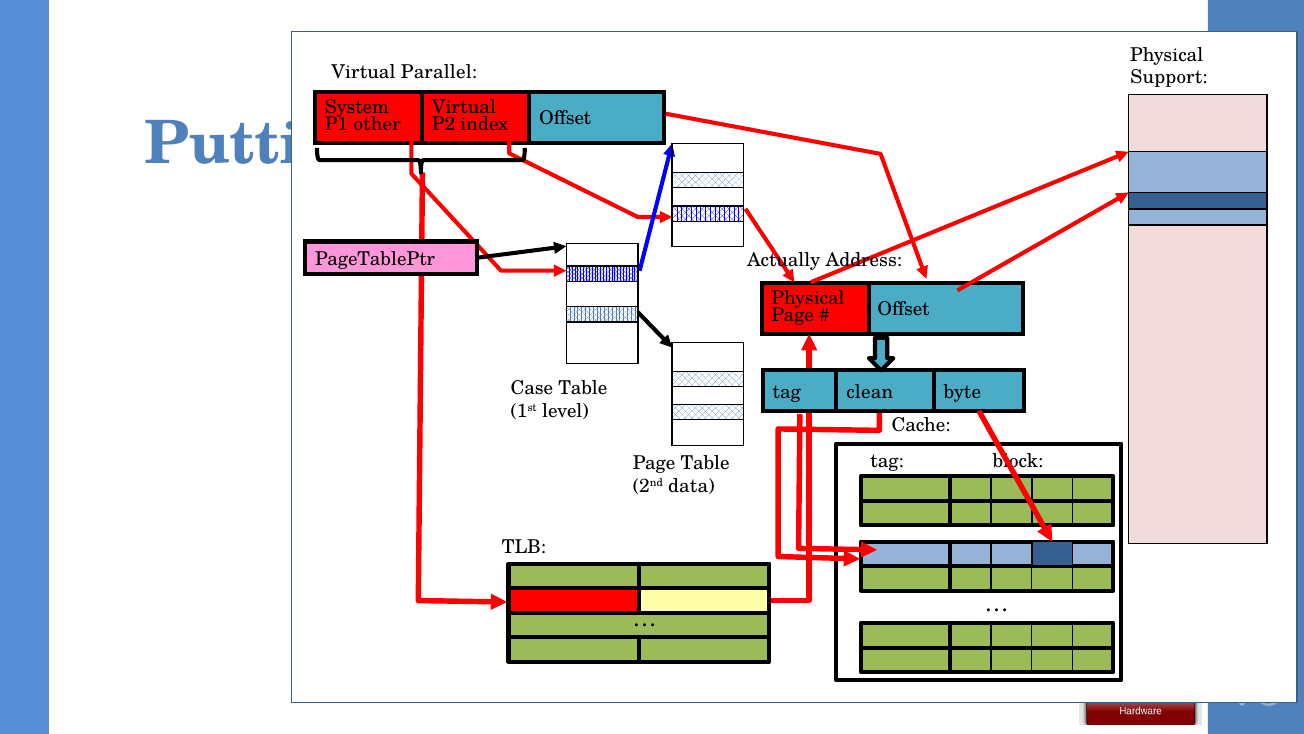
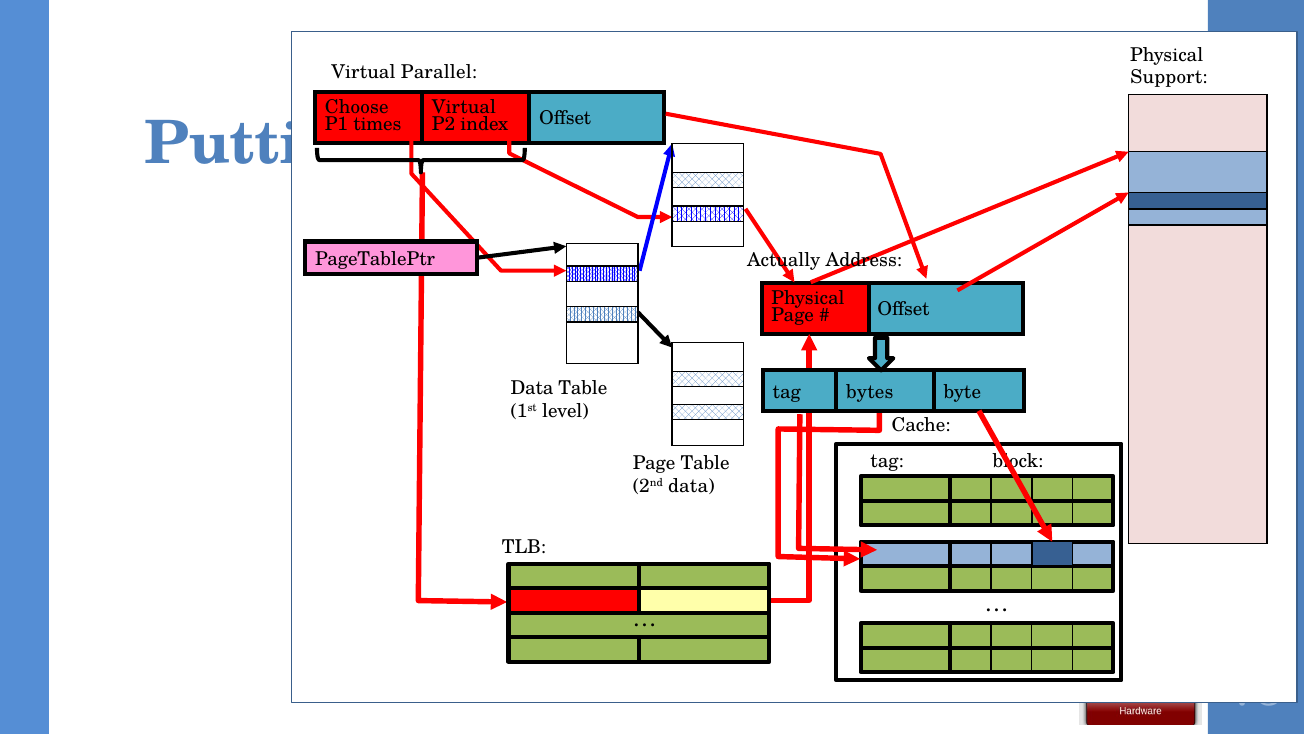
System: System -> Choose (357, 107)
other: other -> times (377, 125)
Case: Case -> Data (532, 388)
clean: clean -> bytes (870, 392)
